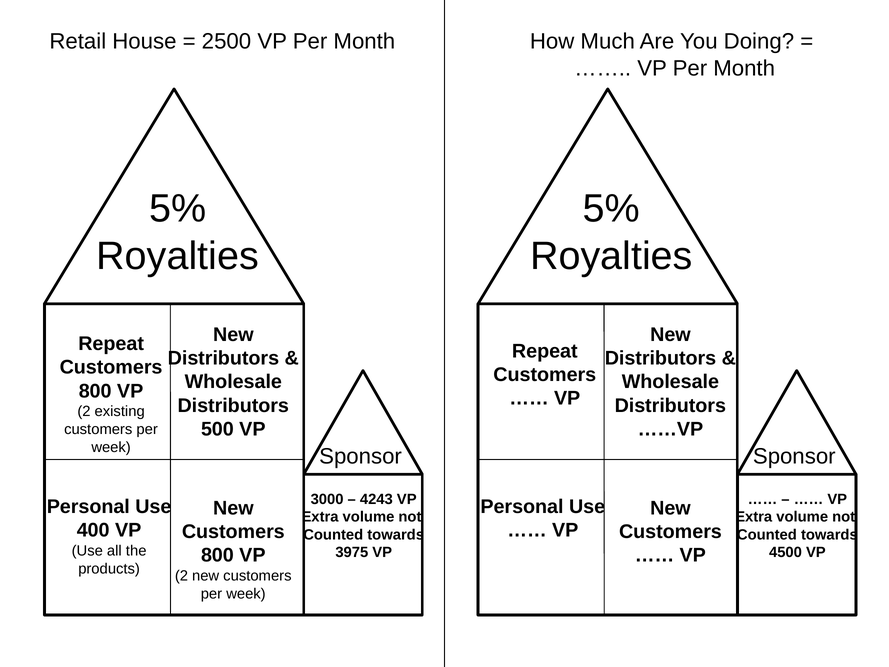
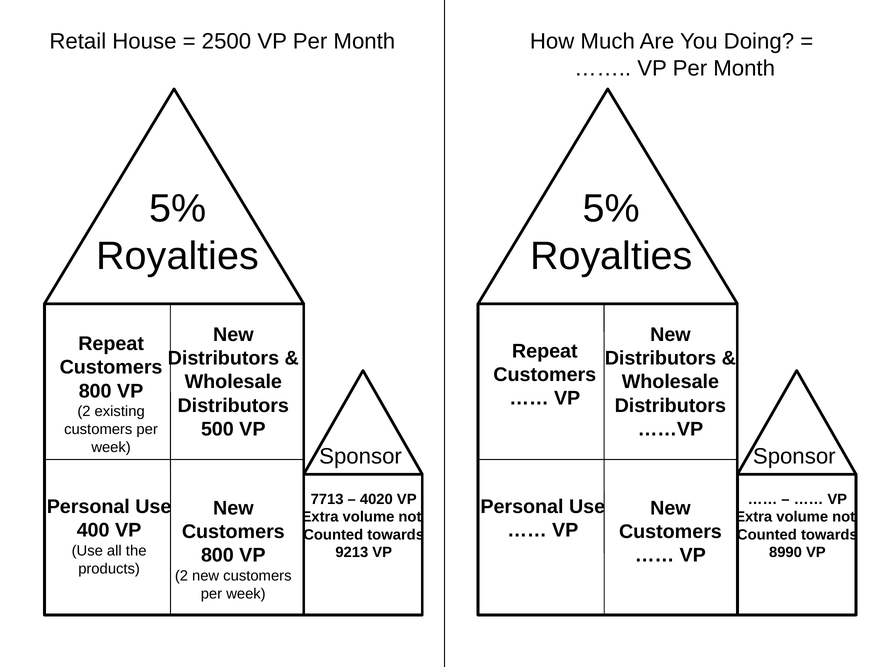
3000: 3000 -> 7713 (327, 499)
4243: 4243 -> 4020 (376, 499)
3975: 3975 -> 9213 (352, 552)
4500: 4500 -> 8990 (786, 552)
